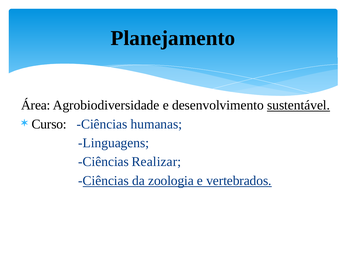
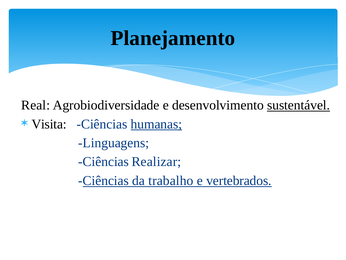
Área: Área -> Real (36, 105)
Curso: Curso -> Visita (49, 124)
humanas underline: none -> present (156, 124)
zoologia: zoologia -> trabalho (171, 180)
